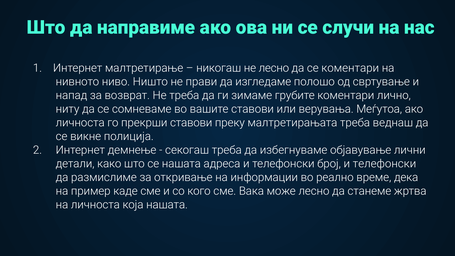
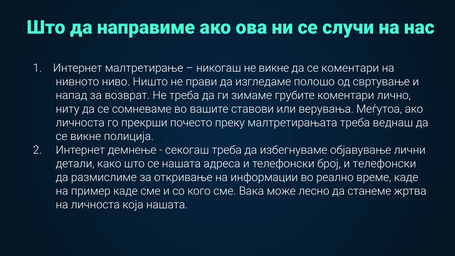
не лесно: лесно -> викне (274, 68)
прекрши ставови: ставови -> почесто (191, 123)
време дека: дека -> каде (406, 177)
